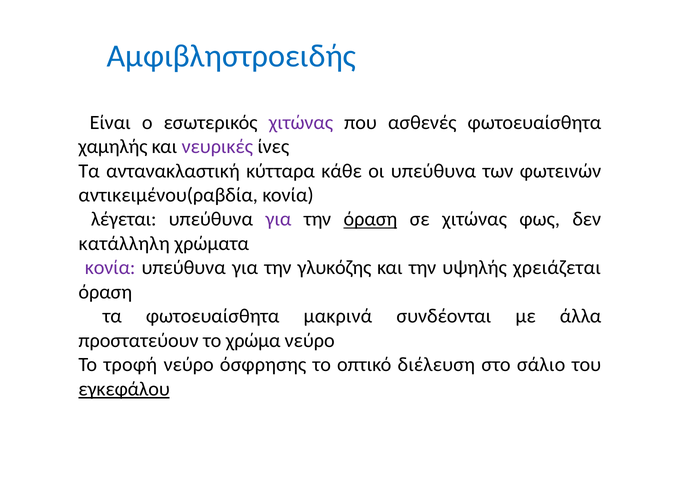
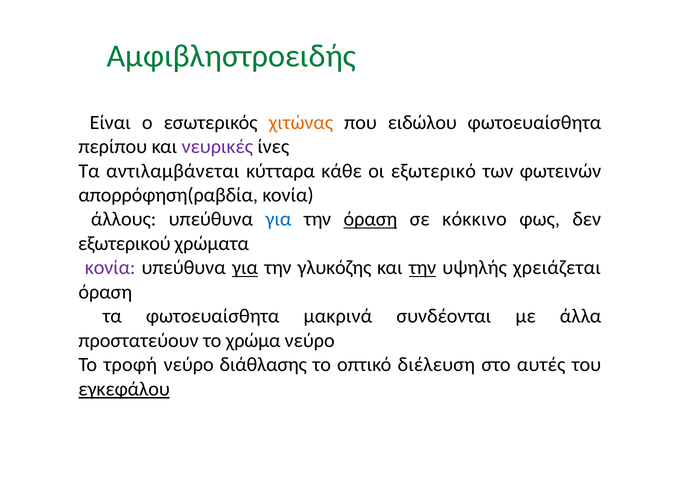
Αμφιβληστροειδής colour: blue -> green (231, 56)
χιτώνας colour: purple -> orange (301, 122)
ασθενές: ασθενές -> ειδώλου (422, 122)
χαμηλής: χαμηλής -> περίπου (113, 146)
αντανακλαστική: αντανακλαστική -> αντιλαμβάνεται (173, 171)
οι υπεύθυνα: υπεύθυνα -> εξωτερικό (433, 171)
αντικειμένου(ραβδία: αντικειμένου(ραβδία -> απορρόφηση(ραβδία (168, 195)
λέγεται: λέγεται -> άλλους (124, 219)
για colour: purple -> blue (278, 219)
σε χιτώνας: χιτώνας -> κόκκινο (474, 219)
κατάλληλη: κατάλληλη -> εξωτερικού (124, 243)
για underline: none -> present (245, 268)
την underline: none -> present (423, 268)
όσφρησης: όσφρησης -> διάθλασης (263, 364)
σάλιο: σάλιο -> αυτές (541, 364)
